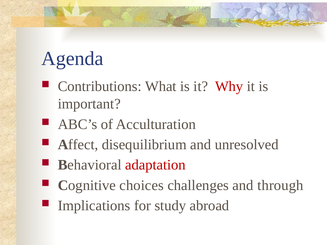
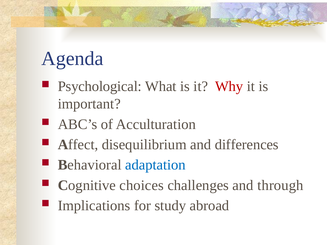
Contributions: Contributions -> Psychological (100, 87)
unresolved: unresolved -> differences (247, 145)
adaptation colour: red -> blue (155, 165)
